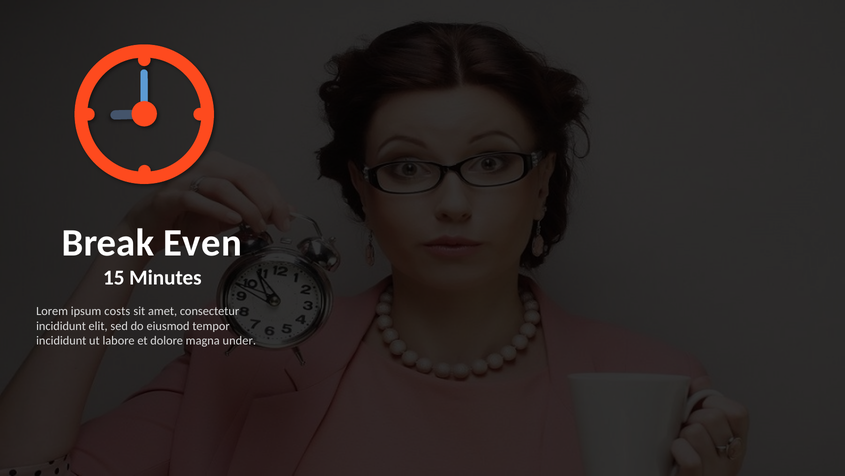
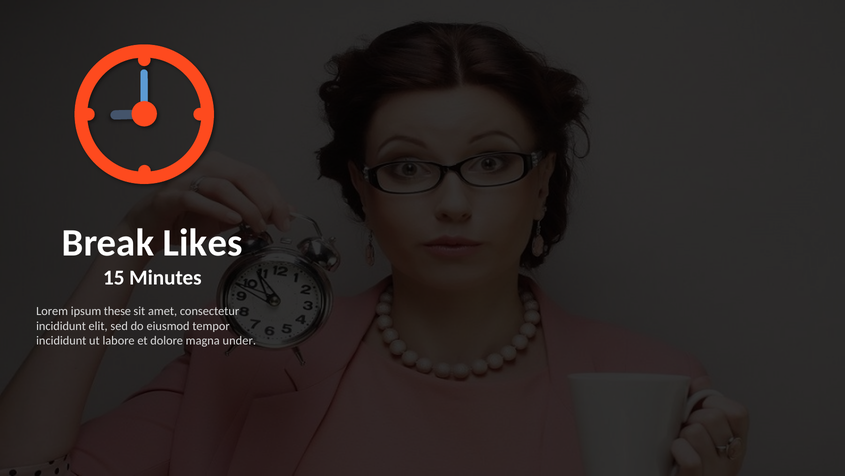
Even: Even -> Likes (203, 243)
costs: costs -> these (117, 311)
